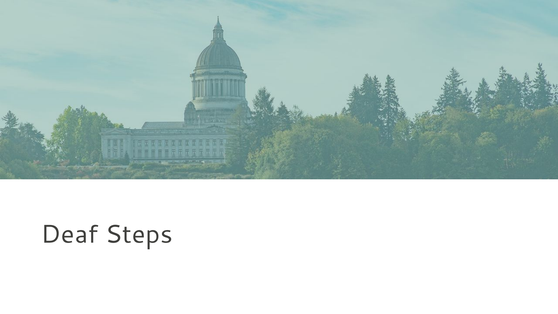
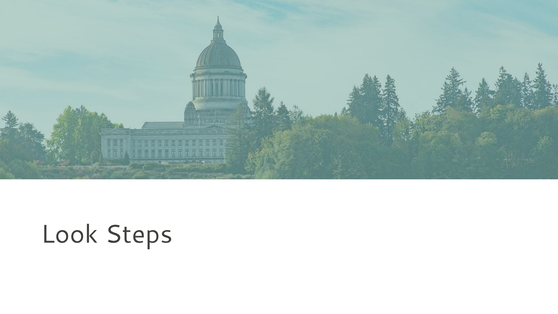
Deaf: Deaf -> Look (70, 234)
